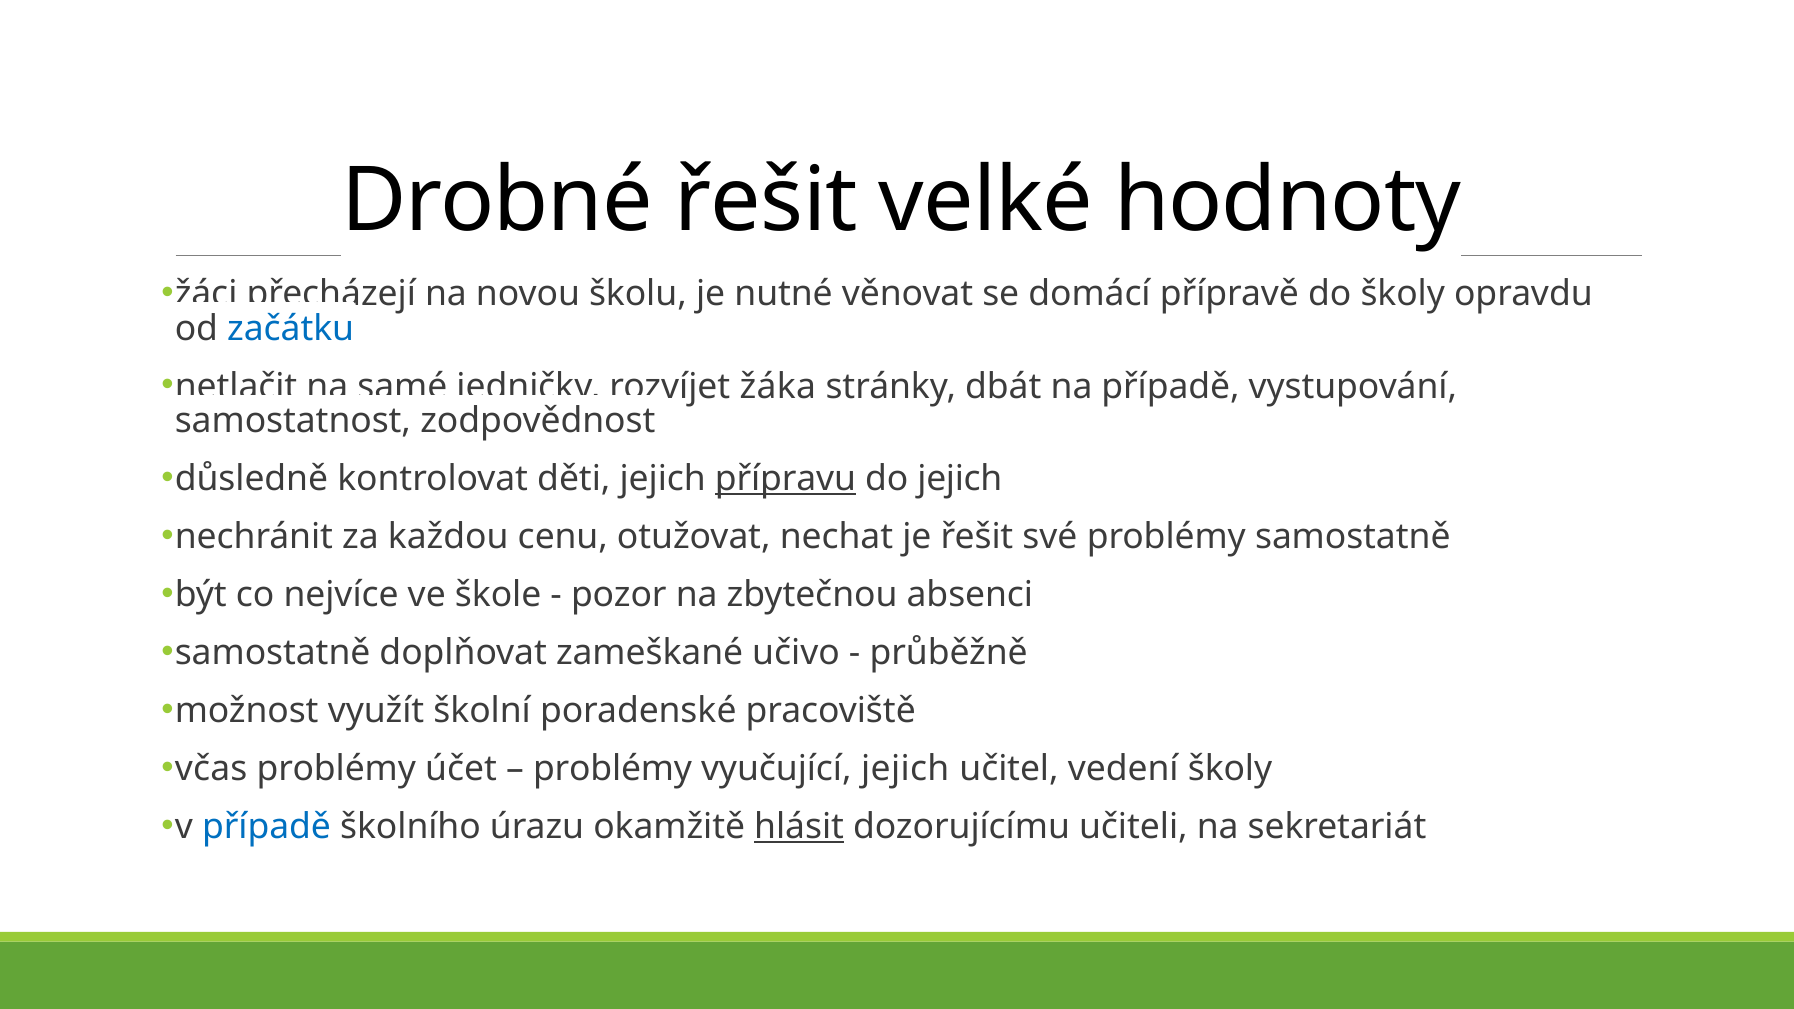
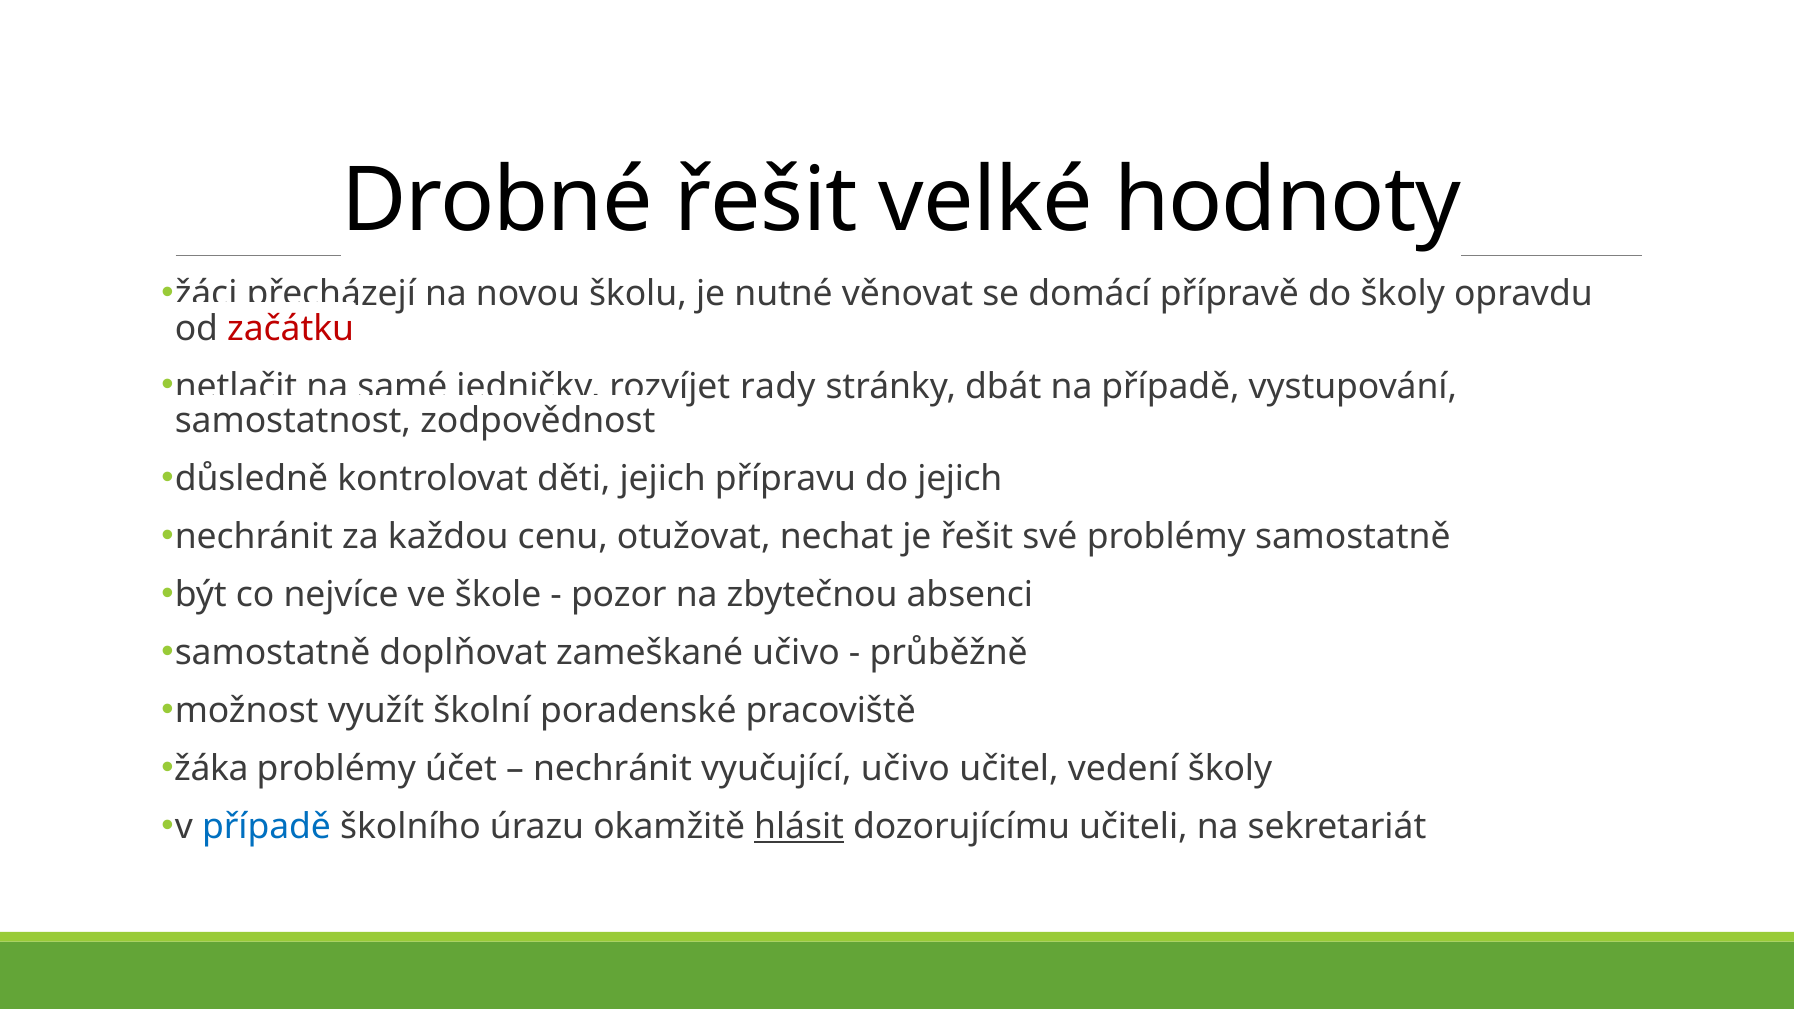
začátku colour: blue -> red (291, 329)
žáka: žáka -> rady (778, 387)
přípravu underline: present -> none (785, 479)
včas: včas -> žáka (211, 769)
problémy: problémy -> nechránit (612, 769)
vyučující jejich: jejich -> učivo (905, 769)
